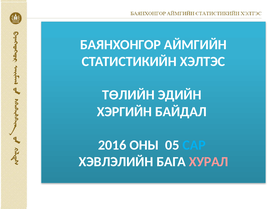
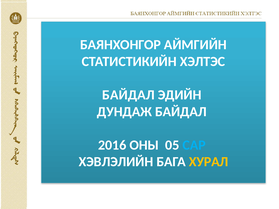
ТӨЛИЙН: ТӨЛИЙН -> БАЙДАЛ (128, 95)
ХЭРГИЙН: ХЭРГИЙН -> ДУНДАЖ (124, 112)
ХУРАЛ colour: pink -> yellow (209, 162)
